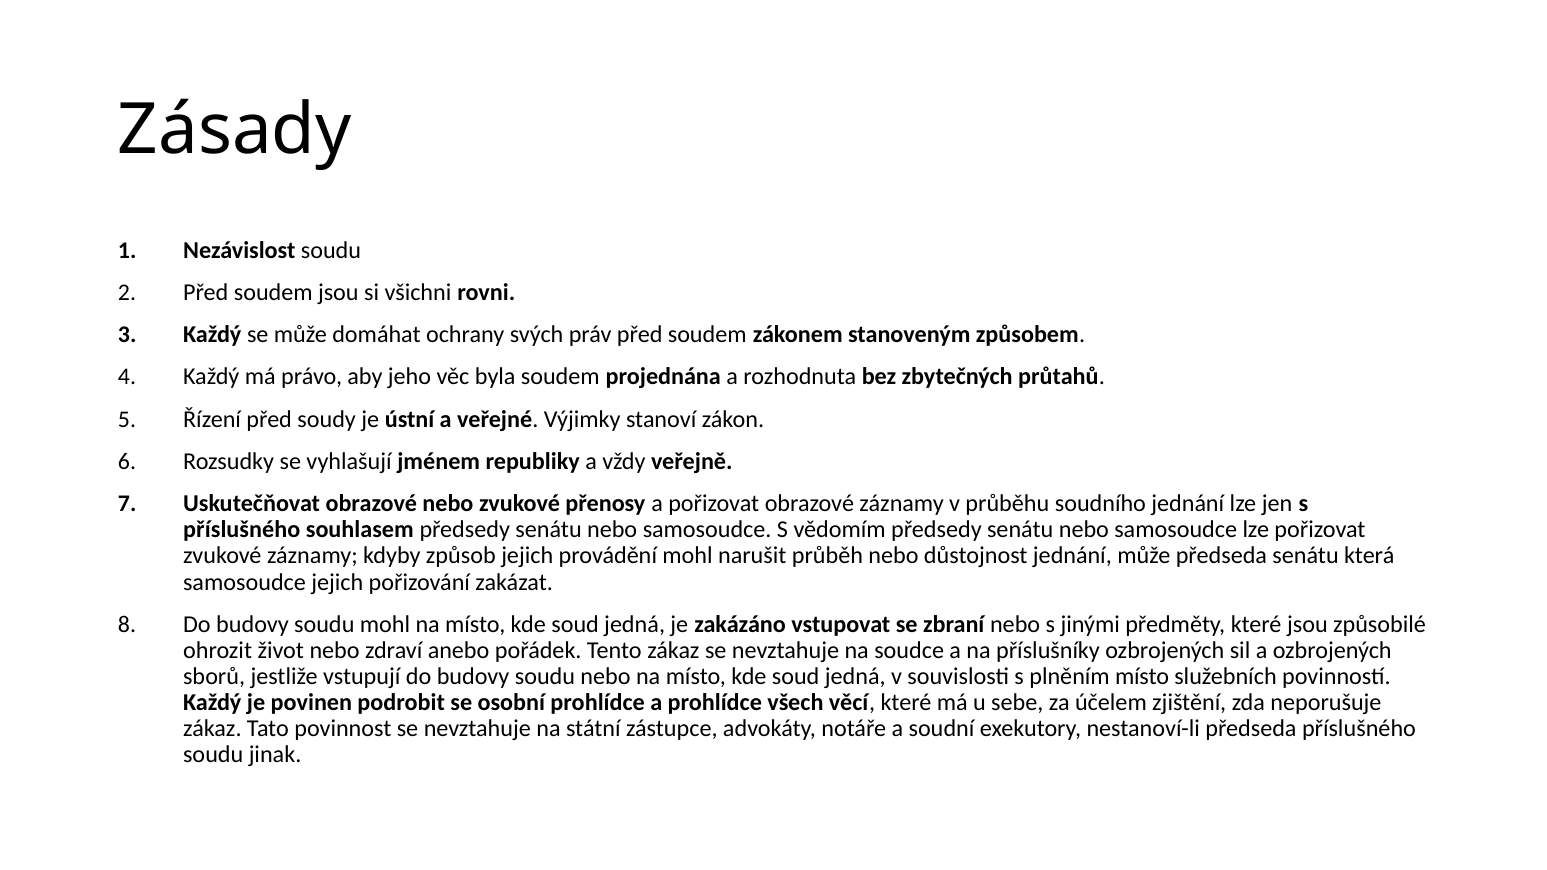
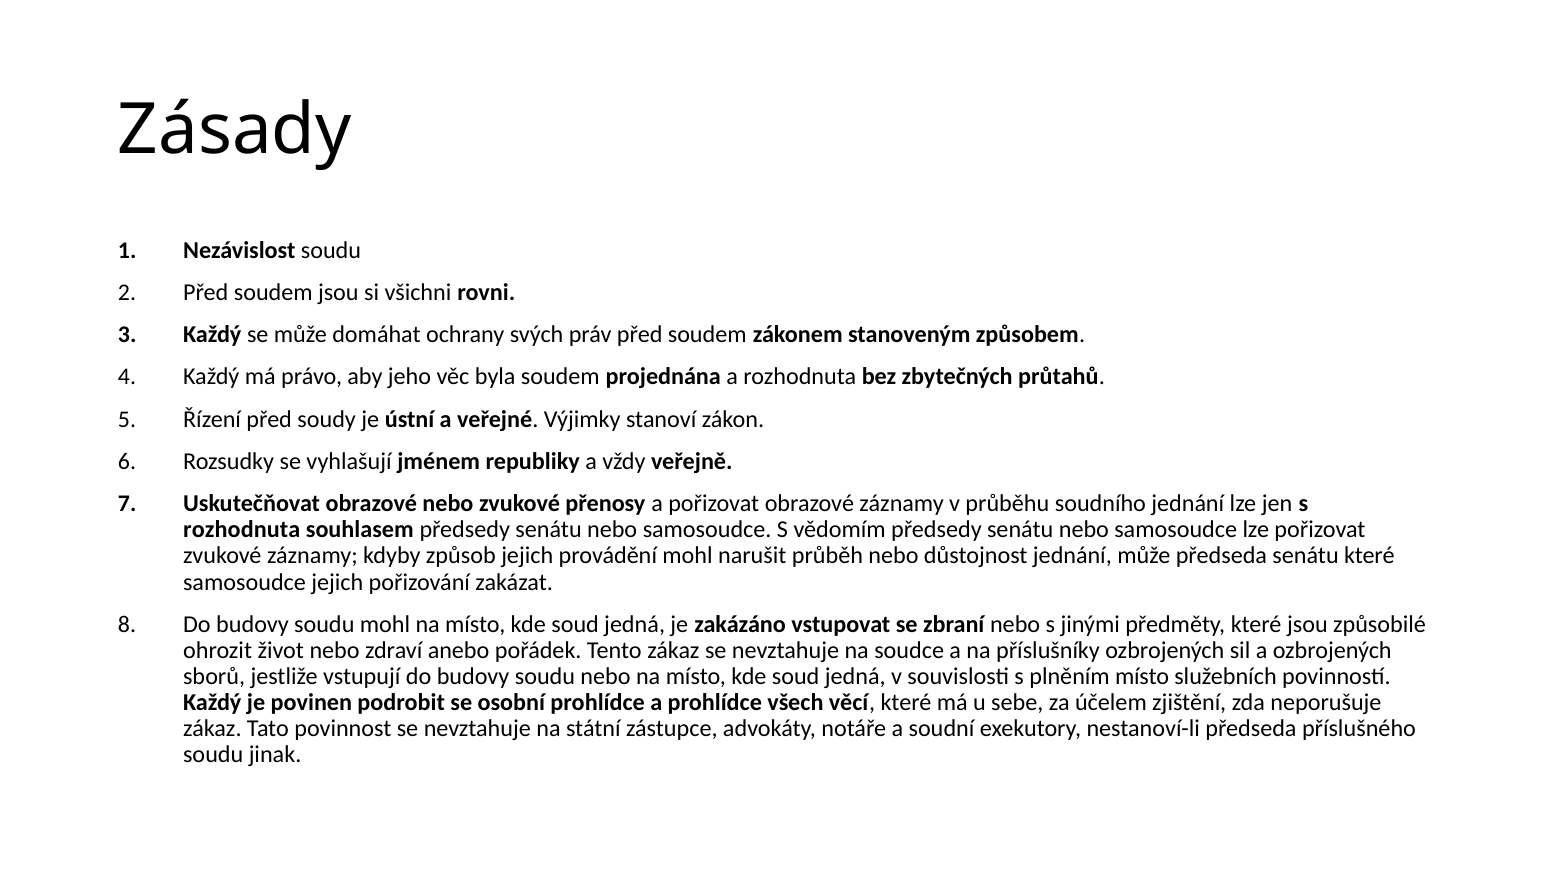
příslušného: příslušného -> rozhodnuta (242, 530)
senátu která: která -> které (1369, 556)
